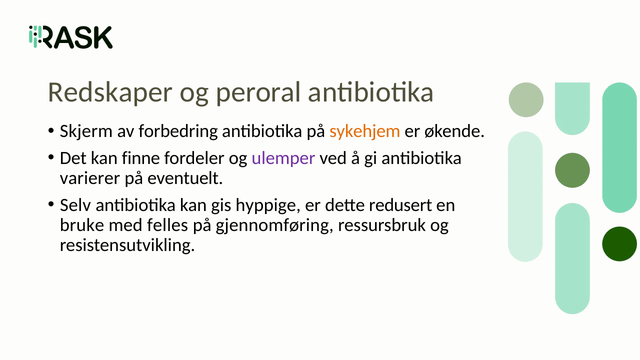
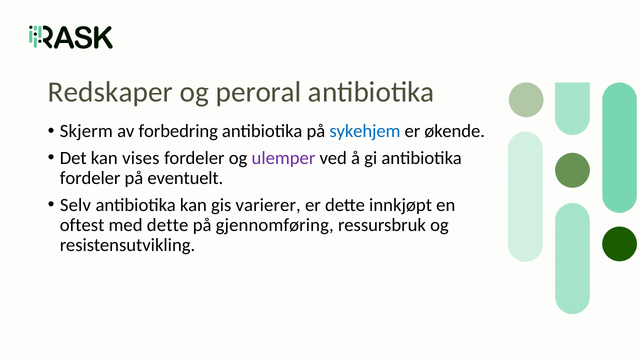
sykehjem colour: orange -> blue (365, 131)
finne: finne -> vises (141, 158)
varierer: varierer -> fordeler (90, 178)
hyppige: hyppige -> varierer (268, 205)
redusert: redusert -> innkjøpt (401, 205)
bruke: bruke -> oftest (82, 225)
med felles: felles -> dette (168, 225)
